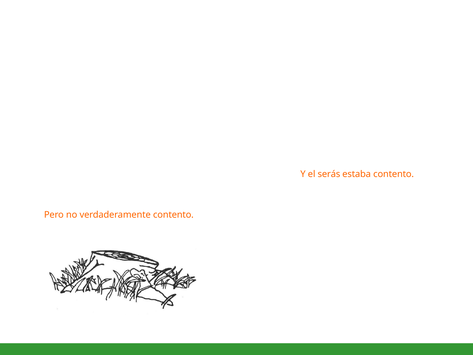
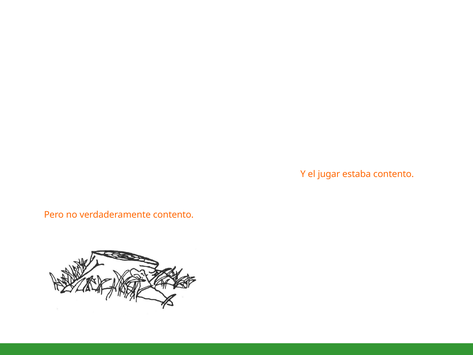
serás: serás -> jugar (329, 174)
